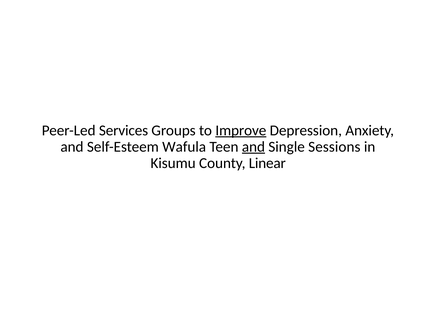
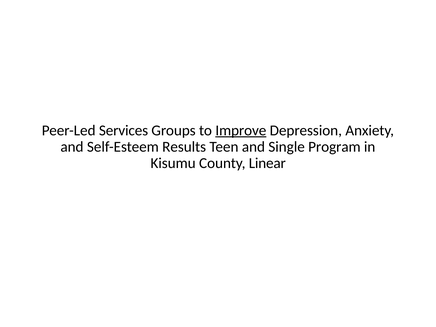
Wafula: Wafula -> Results (184, 147)
and underline: present -> none (253, 147)
Sessions: Sessions -> Program (334, 147)
